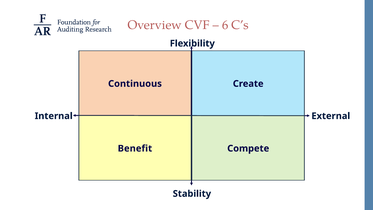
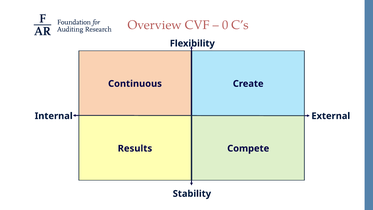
6: 6 -> 0 (225, 25)
Benefit: Benefit -> Results (135, 148)
